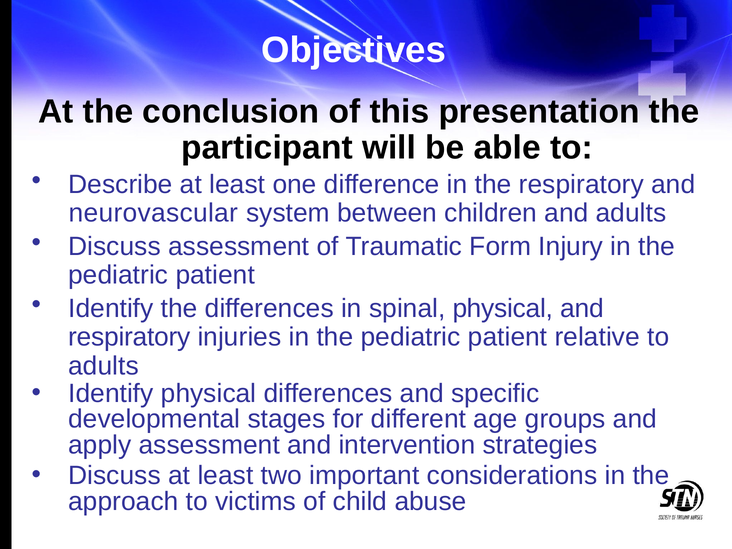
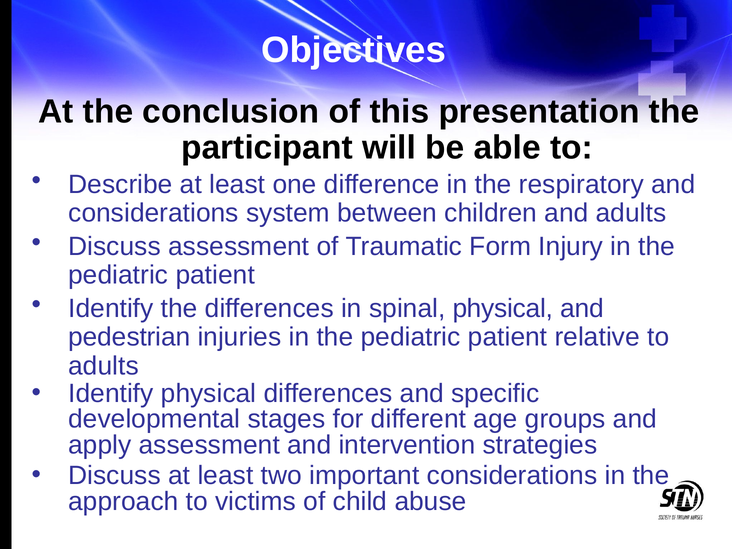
neurovascular: neurovascular -> considerations (154, 213)
respiratory: respiratory -> pedestrian (129, 337)
